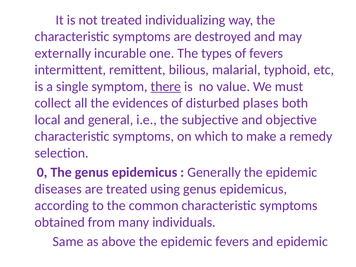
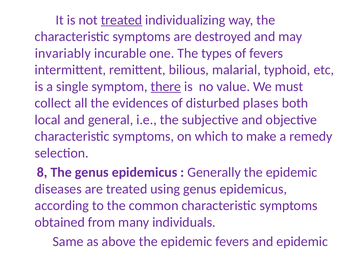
treated underline: none -> present (122, 20)
externally: externally -> invariably (63, 53)
0: 0 -> 8 (42, 172)
